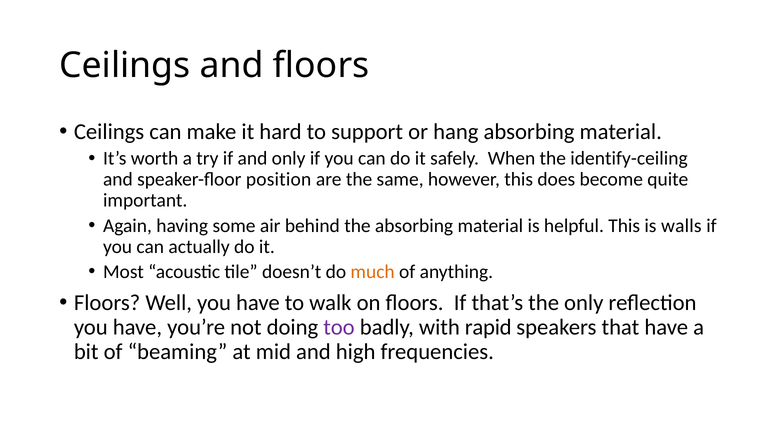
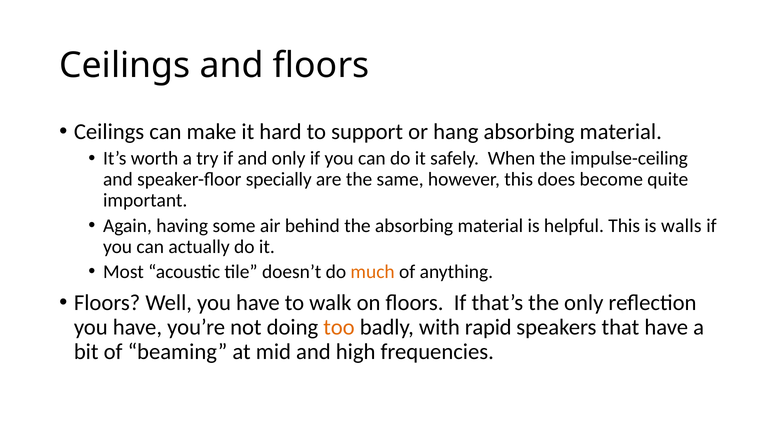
identify-ceiling: identify-ceiling -> impulse-ceiling (629, 158)
position: position -> specially (279, 179)
too colour: purple -> orange (339, 327)
